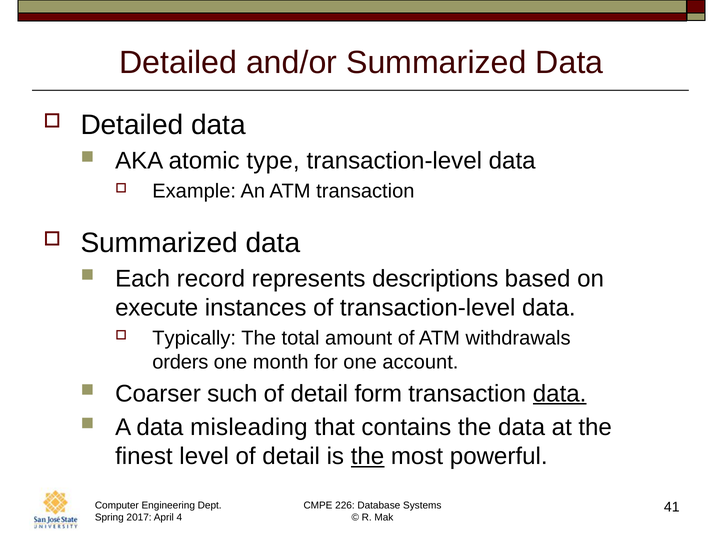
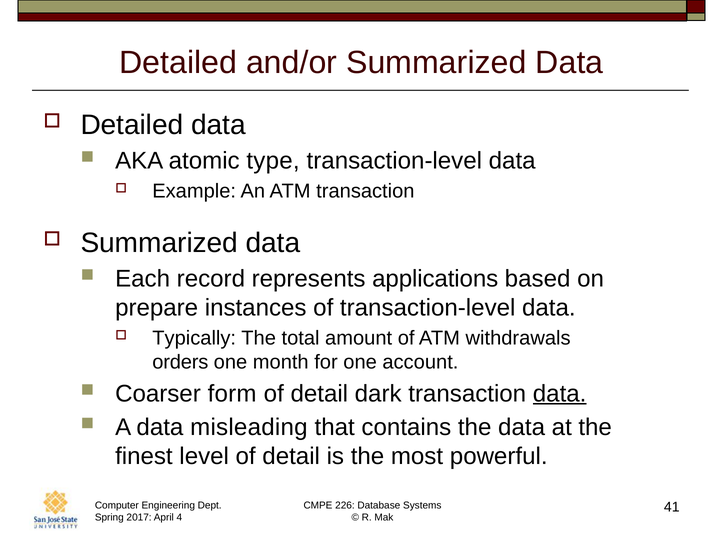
descriptions: descriptions -> applications (435, 279)
execute: execute -> prepare (157, 308)
such: such -> form (232, 394)
form: form -> dark (378, 394)
the underline: present -> none (368, 456)
